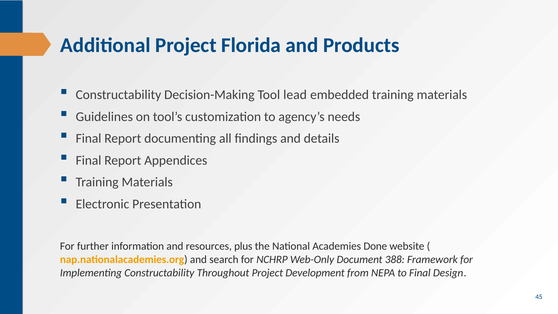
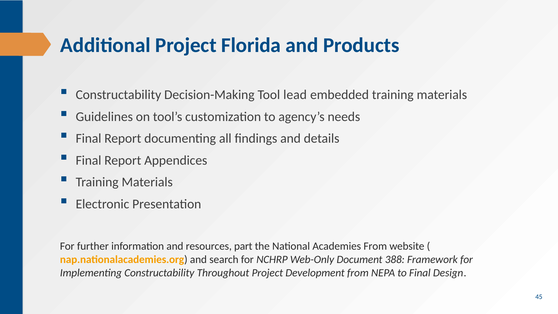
plus: plus -> part (243, 246)
Academies Done: Done -> From (375, 246)
